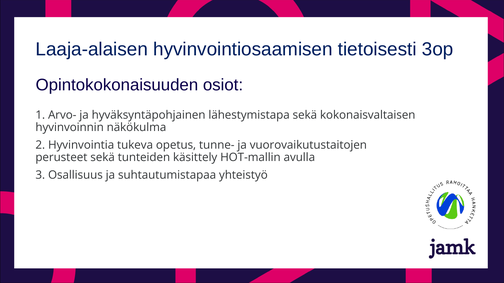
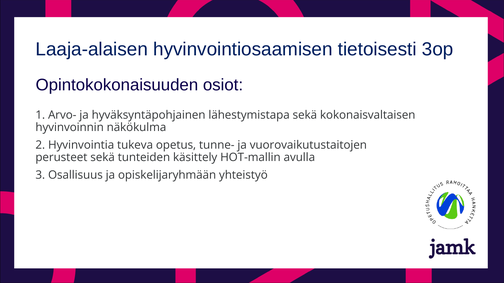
suhtautumistapaa: suhtautumistapaa -> opiskelijaryhmään (167, 175)
